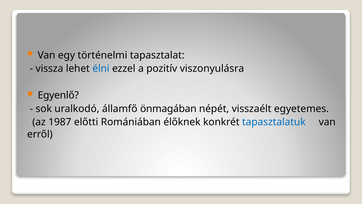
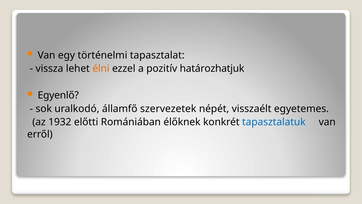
élni colour: blue -> orange (101, 69)
viszonyulásra: viszonyulásra -> határozhatjuk (212, 69)
önmagában: önmagában -> szervezetek (168, 109)
1987: 1987 -> 1932 (60, 122)
